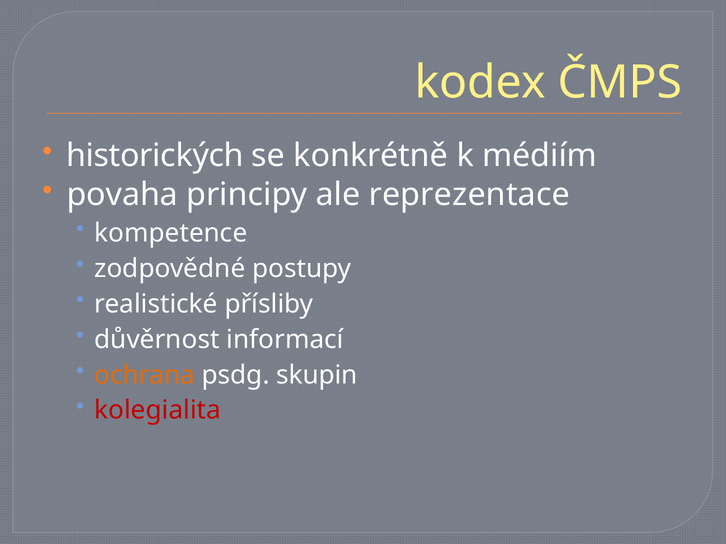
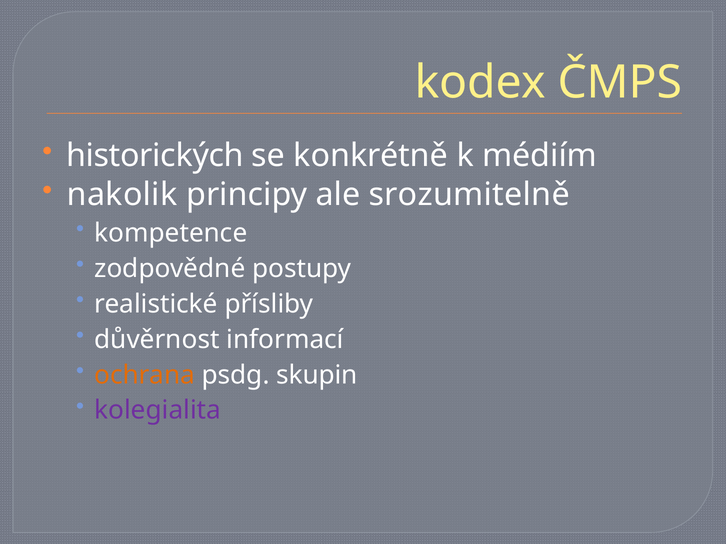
povaha: povaha -> nakolik (122, 195)
reprezentace: reprezentace -> srozumitelně (469, 195)
kolegialita colour: red -> purple (158, 411)
